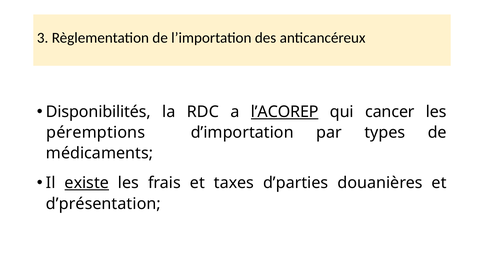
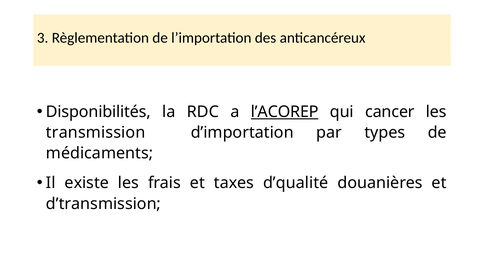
péremptions: péremptions -> transmission (96, 133)
existe underline: present -> none (87, 183)
d’parties: d’parties -> d’qualité (296, 183)
d’présentation: d’présentation -> d’transmission (103, 204)
